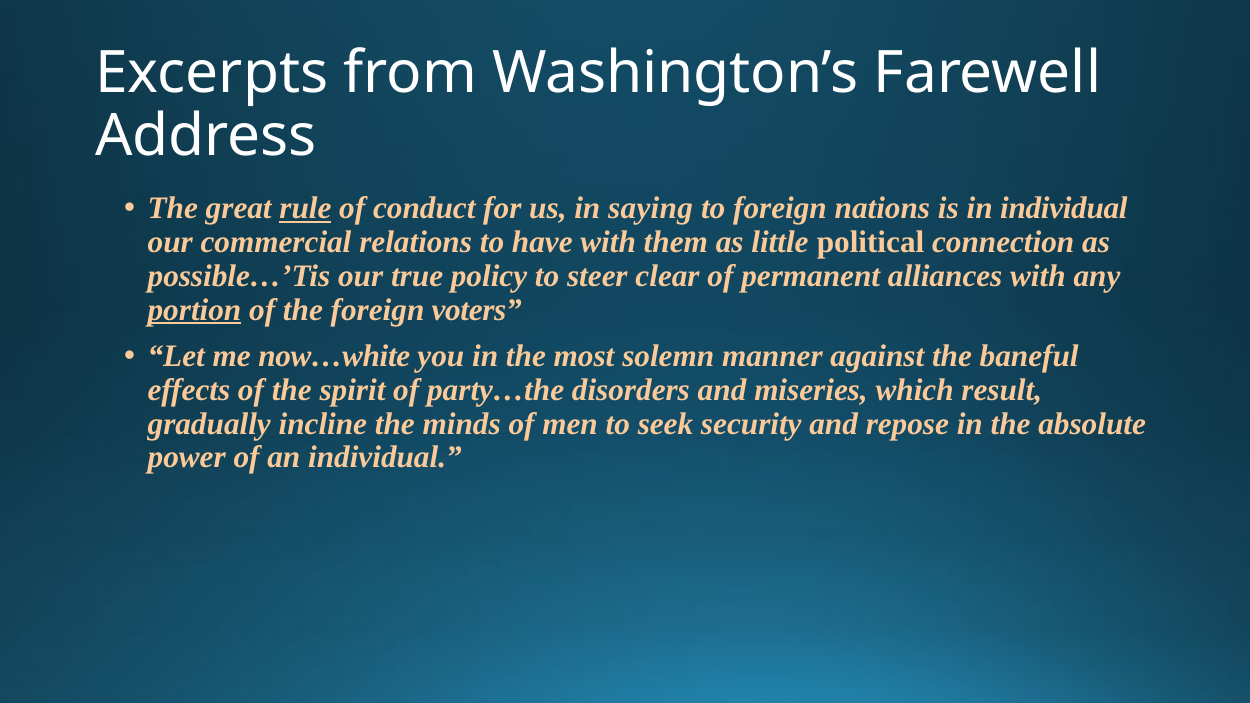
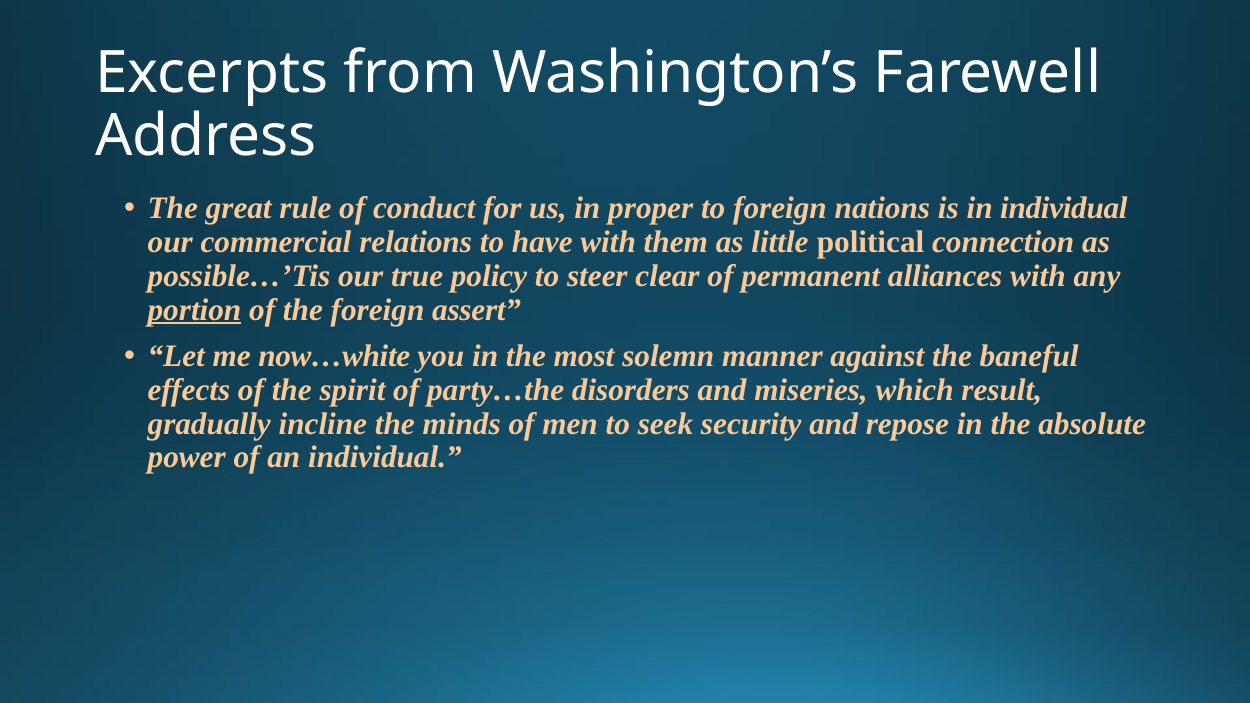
rule underline: present -> none (305, 209)
saying: saying -> proper (651, 209)
voters: voters -> assert (477, 310)
